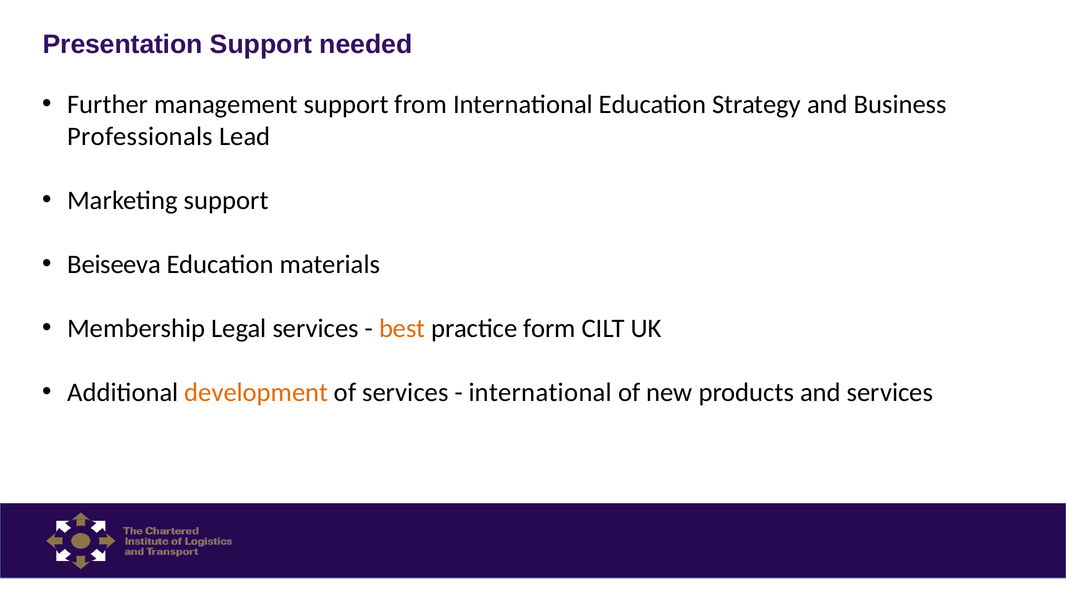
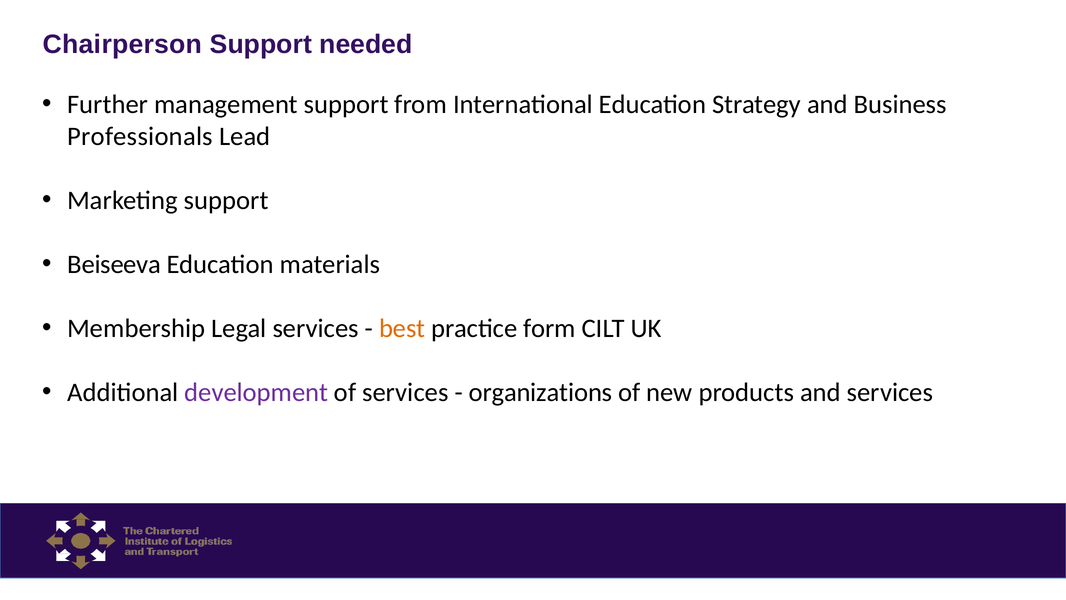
Presentation: Presentation -> Chairperson (122, 45)
development colour: orange -> purple (256, 392)
international: international -> organizations (540, 392)
